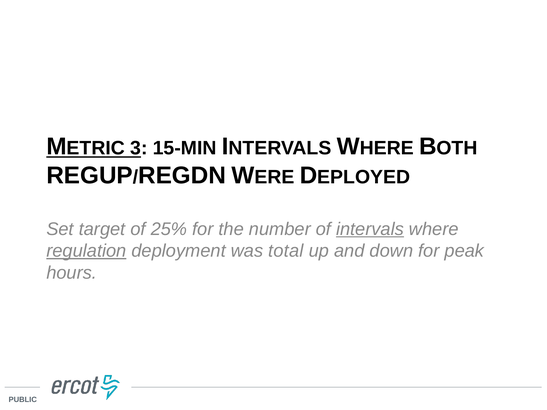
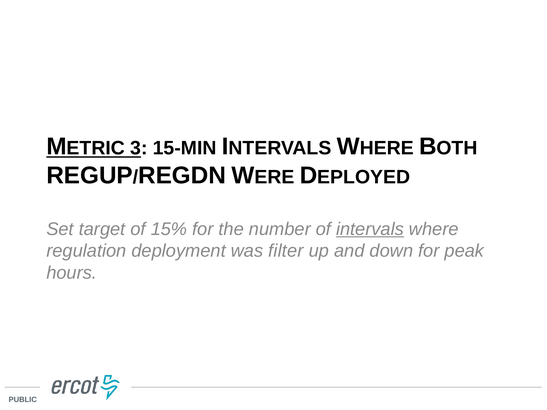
25%: 25% -> 15% (169, 229)
regulation underline: present -> none (86, 251)
total: total -> filter (286, 251)
